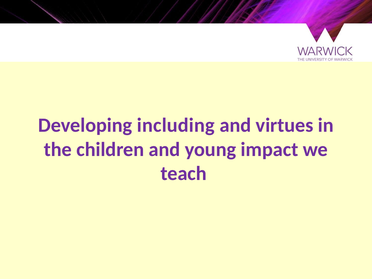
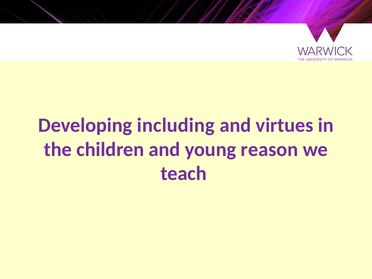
impact: impact -> reason (269, 149)
